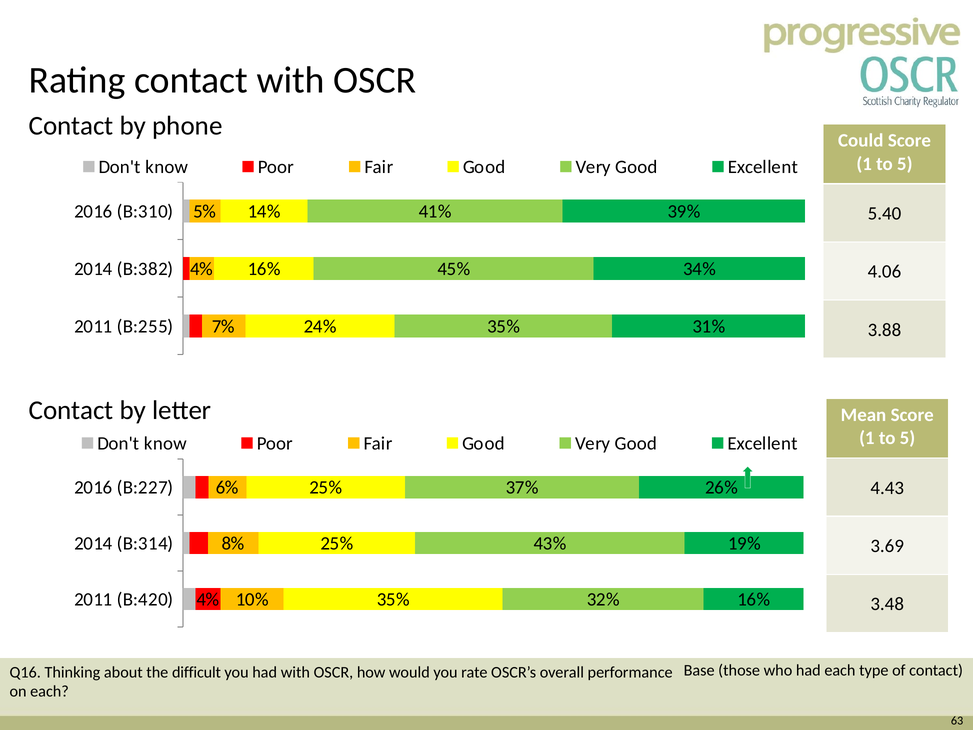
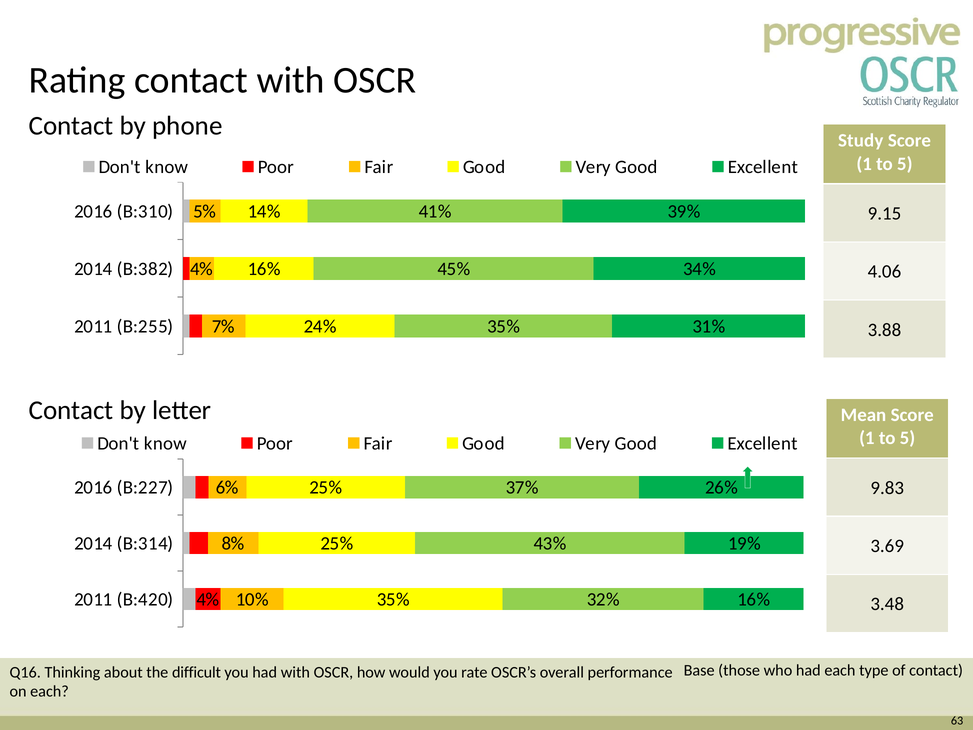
Could: Could -> Study (861, 141)
5.40: 5.40 -> 9.15 (884, 213)
4.43: 4.43 -> 9.83 (887, 488)
